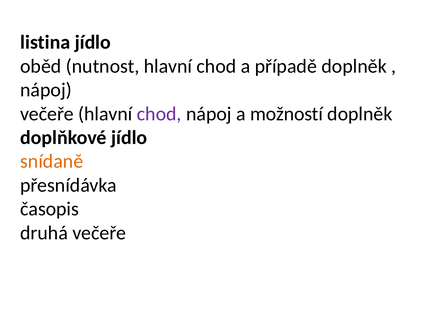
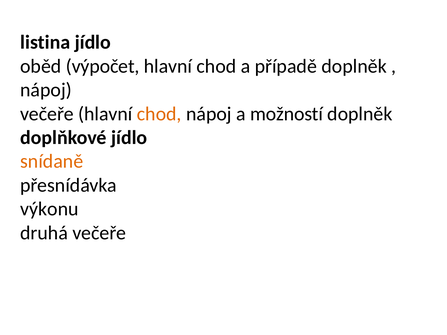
nutnost: nutnost -> výpočet (103, 66)
chod colour: purple -> orange (159, 114)
časopis: časopis -> výkonu (49, 209)
